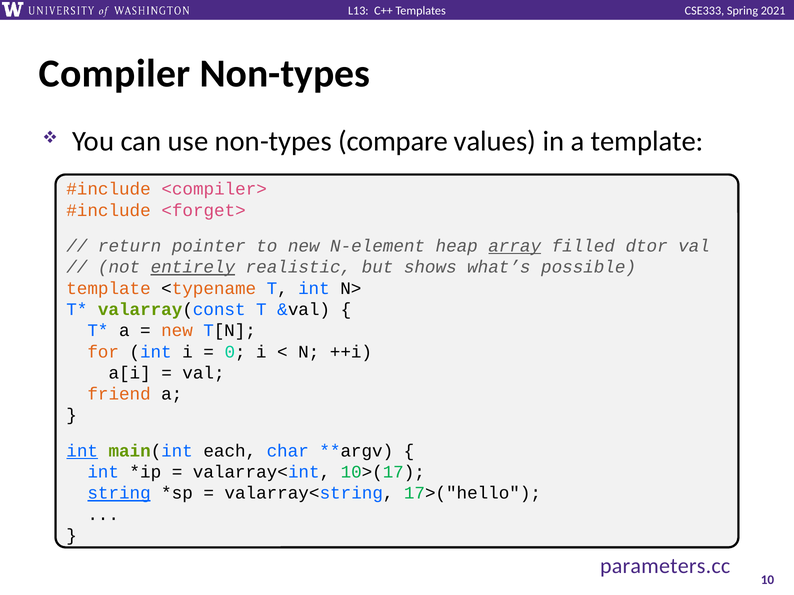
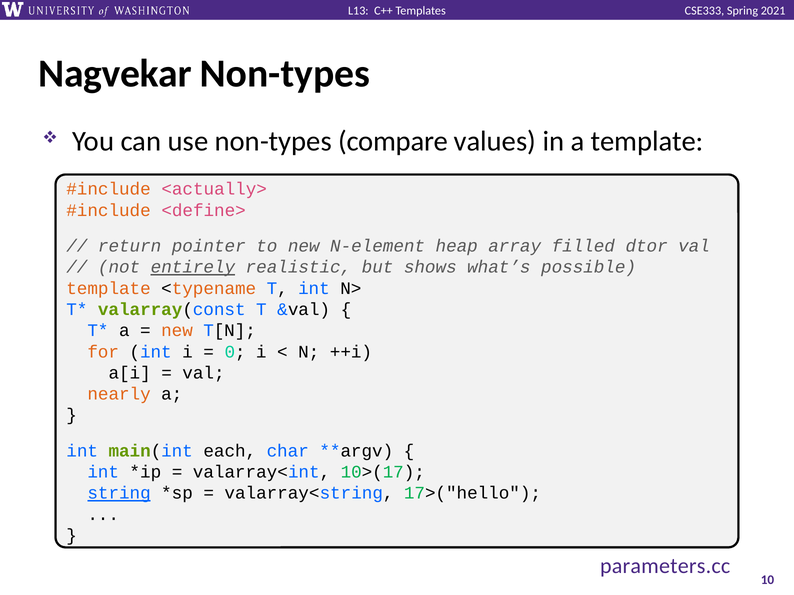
Compiler: Compiler -> Nagvekar (115, 74)
<compiler>: <compiler> -> <actually> (214, 189)
<forget>: <forget> -> <define> (204, 210)
array underline: present -> none (515, 246)
friend: friend -> nearly (119, 394)
int underline: present -> none (82, 451)
